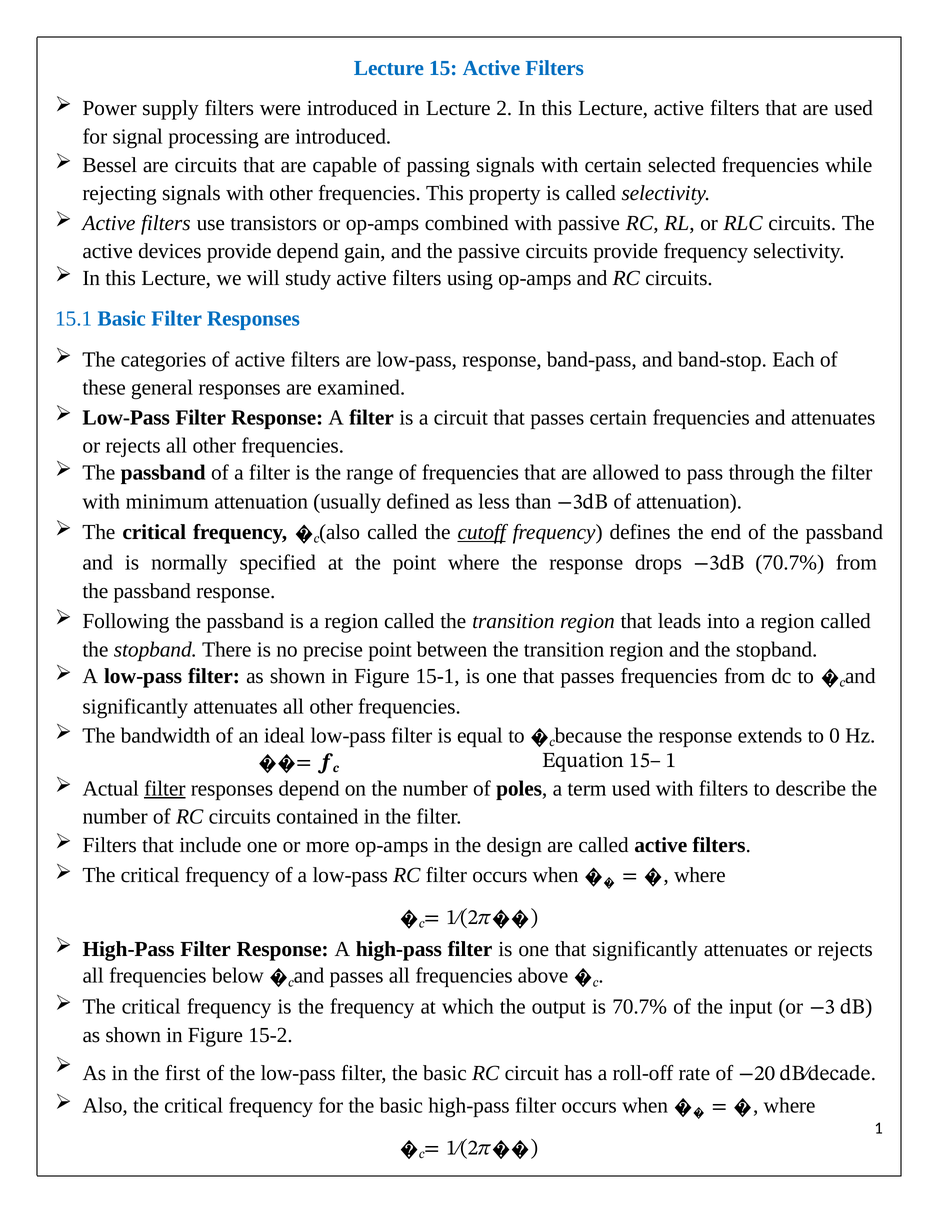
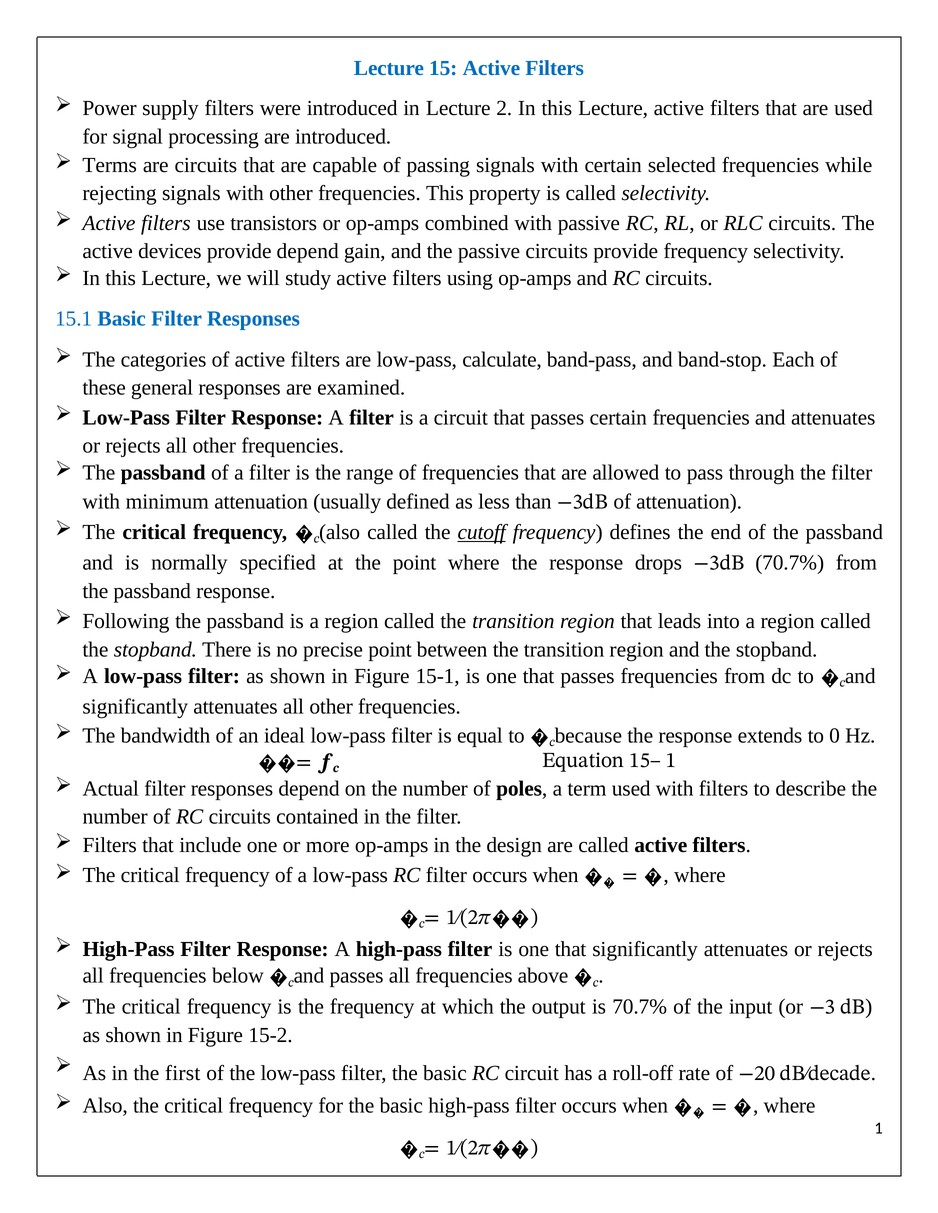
Bessel: Bessel -> Terms (110, 165)
low-pass response: response -> calculate (502, 360)
filter underline: present -> none (165, 789)
